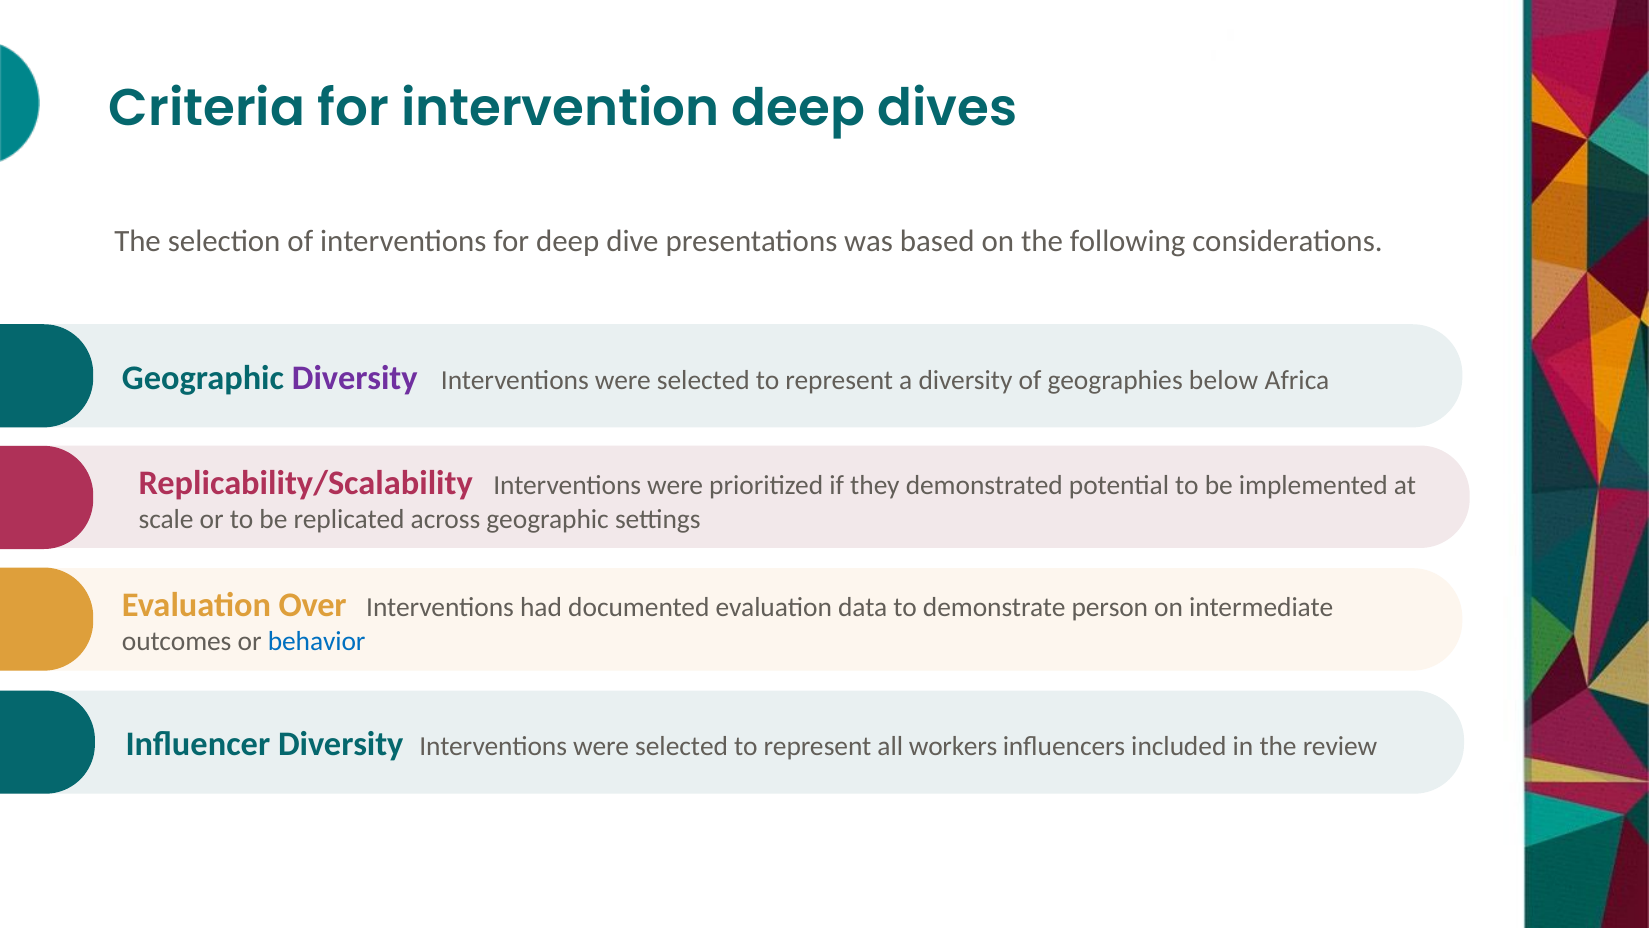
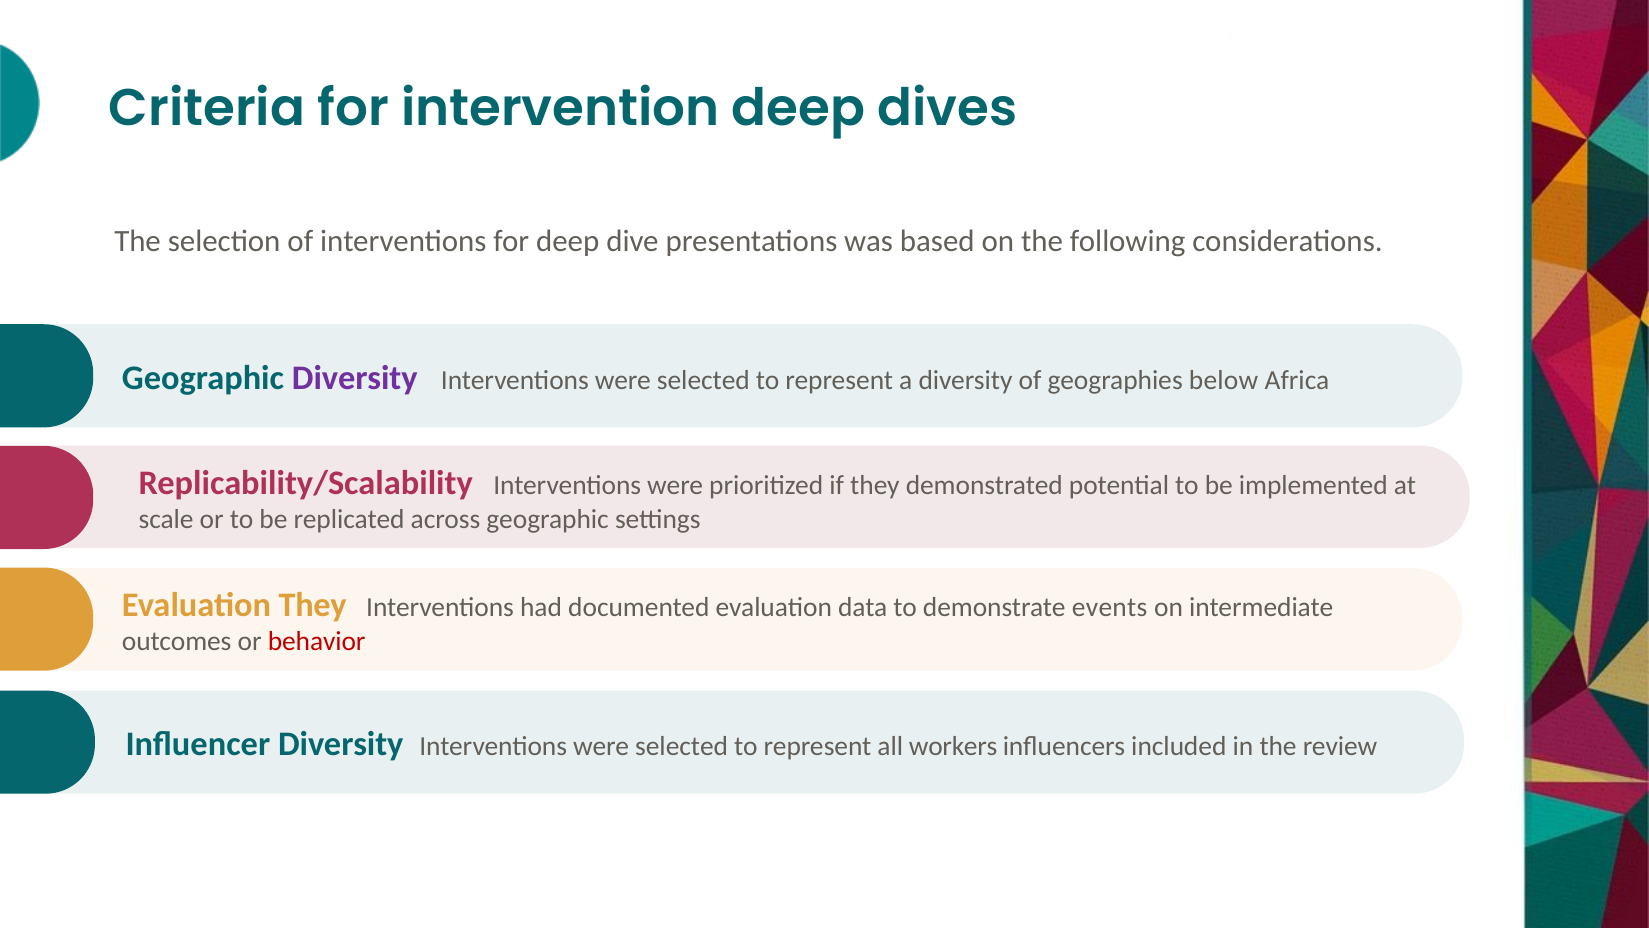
Evaluation Over: Over -> They (313, 605)
person: person -> events (1110, 607)
behavior colour: blue -> red (317, 642)
